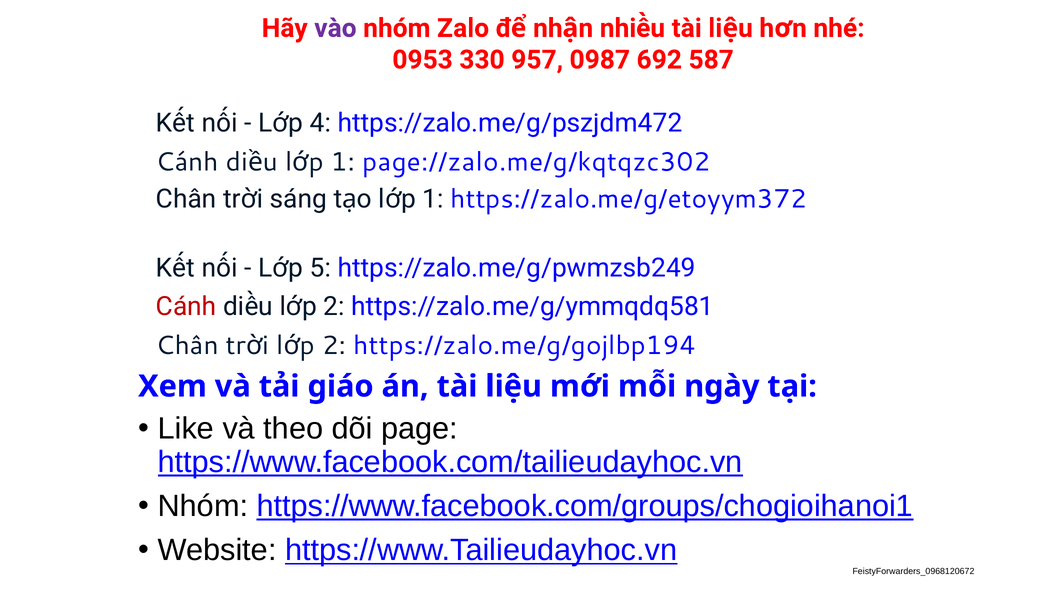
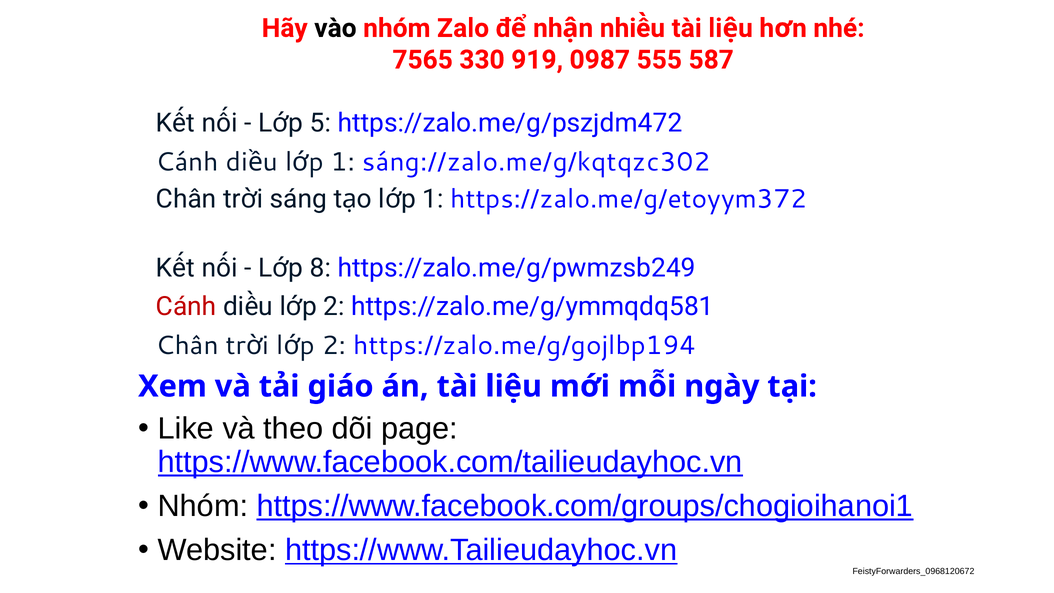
vào colour: purple -> black (335, 28)
0953: 0953 -> 7565 (423, 60)
957: 957 -> 919 (537, 60)
692: 692 -> 555 (659, 60)
4: 4 -> 5 (320, 123)
page://zalo.me/g/kqtqzc302: page://zalo.me/g/kqtqzc302 -> sáng://zalo.me/g/kqtqzc302 (536, 162)
5: 5 -> 8 (320, 268)
